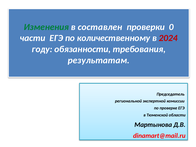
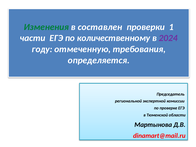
0: 0 -> 1 (171, 27)
2024 colour: red -> purple (168, 38)
обязанности: обязанности -> отмеченную (83, 49)
результатам: результатам -> определяется (99, 60)
